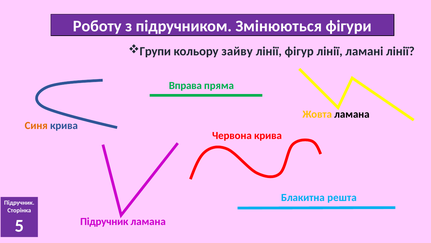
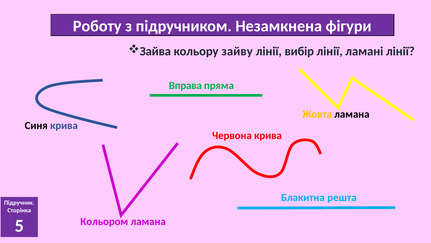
Змінюються: Змінюються -> Незамкнена (279, 26)
Групи: Групи -> Зайва (155, 51)
фігур: фігур -> вибір (299, 51)
Синя colour: orange -> black (36, 125)
Підручник: Підручник -> Кольором (104, 221)
